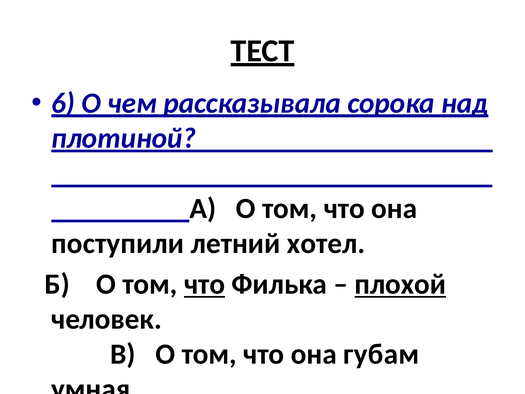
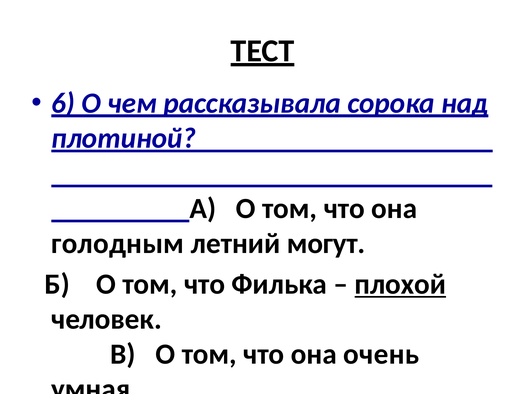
поступили: поступили -> голодным (118, 243)
хотел: хотел -> могут (326, 243)
что underline: present -> none (205, 284)
губам: губам -> очень (381, 354)
